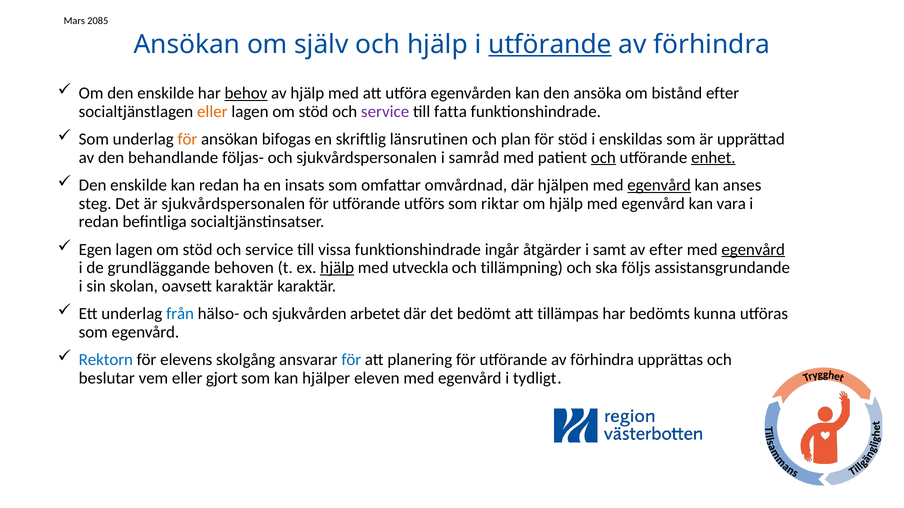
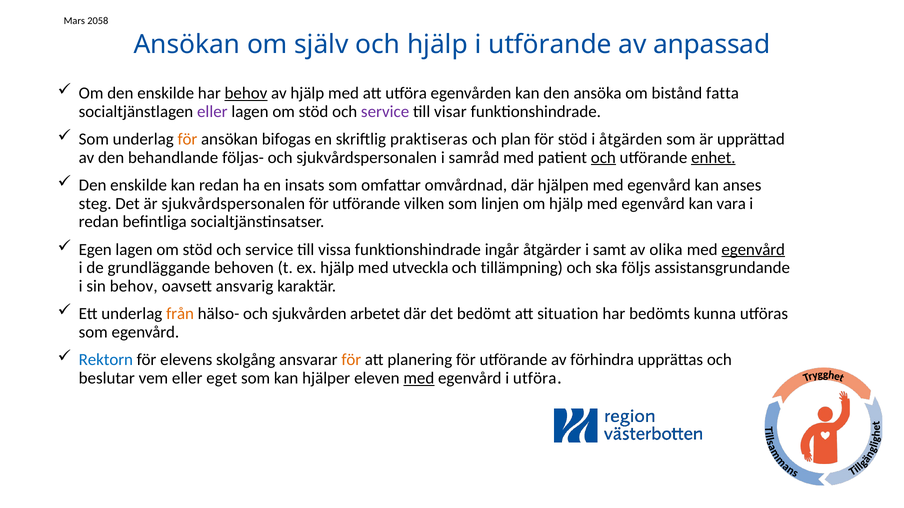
2085: 2085 -> 2058 (98, 21)
utförande underline: present -> none (550, 44)
förhindra: förhindra -> anpassad (712, 44)
bistånd efter: efter -> fatta (723, 93)
eller colour: orange -> purple (212, 112)
fatta: fatta -> visar (450, 112)
länsrutinen: länsrutinen -> praktiseras (429, 139)
enskildas: enskildas -> åtgärden (631, 139)
egenvård underline: present -> none (659, 185)
utförs: utförs -> vilken (424, 204)
riktar: riktar -> linjen (500, 204)
av efter: efter -> olika (666, 250)
hjälp underline: present -> none (337, 268)
sin skolan: skolan -> behov (134, 286)
oavsett karaktär: karaktär -> ansvarig (245, 286)
från colour: blue -> orange (180, 314)
tillämpas: tillämpas -> situation (568, 314)
för colour: blue -> orange (351, 360)
gjort: gjort -> eget (222, 378)
med underline: none -> present (419, 378)
i tydligt: tydligt -> utföra (535, 378)
